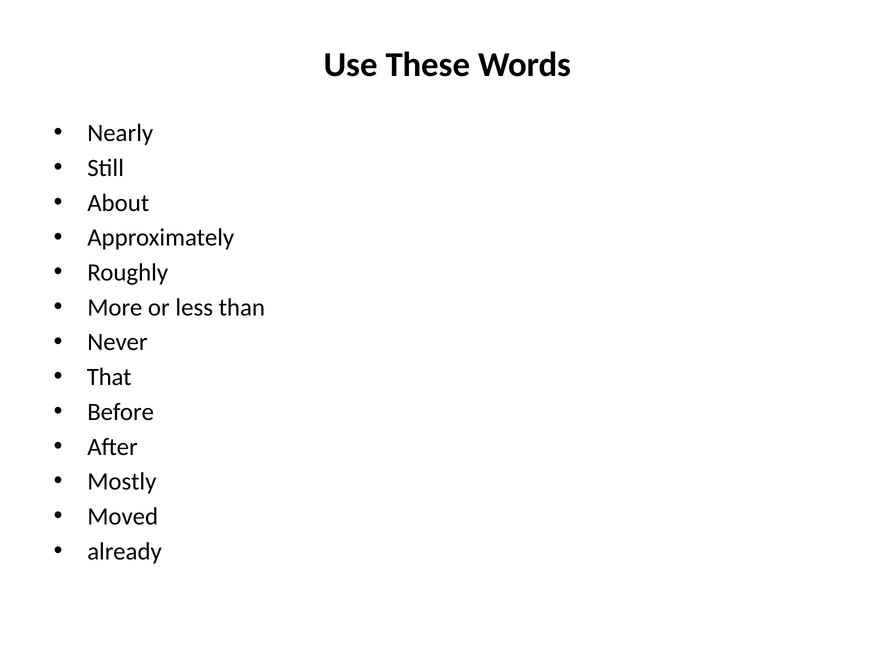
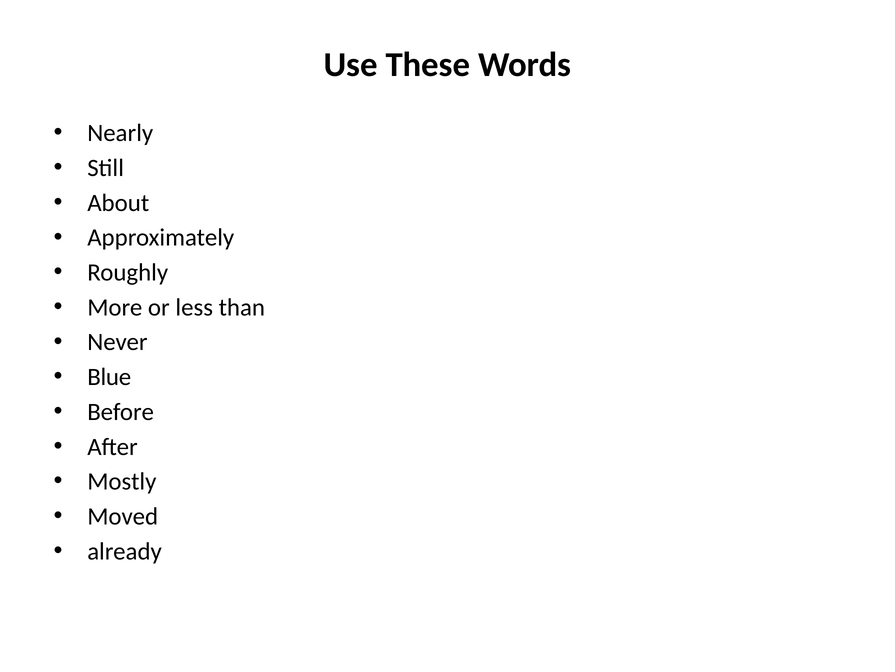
That: That -> Blue (109, 377)
